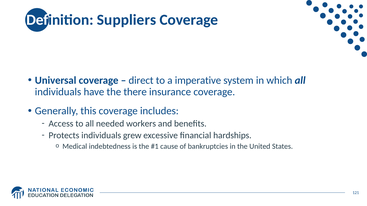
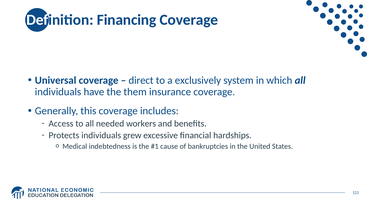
Suppliers: Suppliers -> Financing (127, 20)
imperative: imperative -> exclusively (198, 80)
there: there -> them (135, 92)
